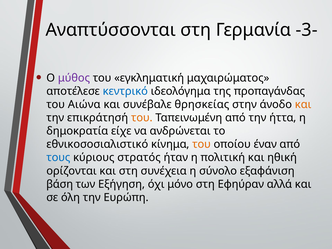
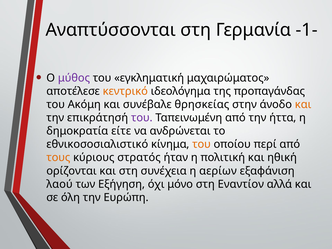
-3-: -3- -> -1- (307, 30)
κεντρικό colour: blue -> orange (125, 91)
Αιώνα: Αιώνα -> Ακόμη (84, 104)
του colour: orange -> purple (142, 118)
είχε: είχε -> είτε (121, 131)
έναν: έναν -> περί (265, 144)
τους colour: blue -> orange (58, 158)
σύνολο: σύνολο -> αερίων (218, 171)
βάση: βάση -> λαού (60, 184)
Εφηύραν: Εφηύραν -> Εναντίον (241, 184)
